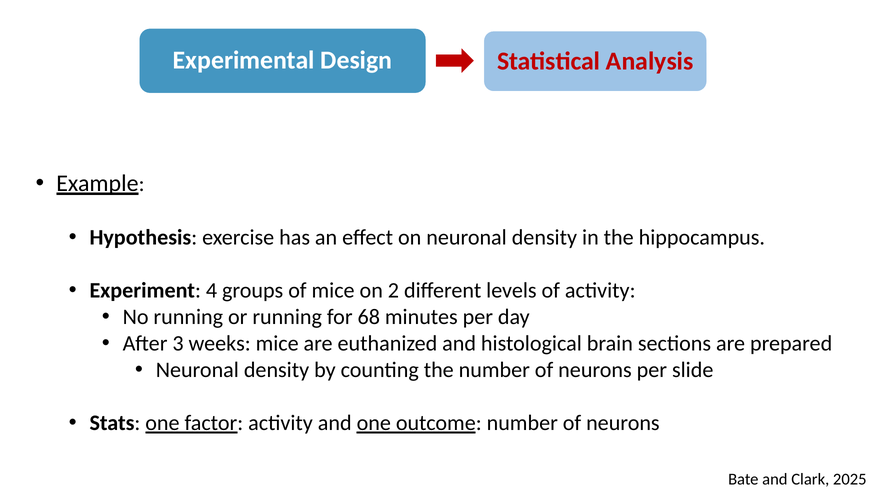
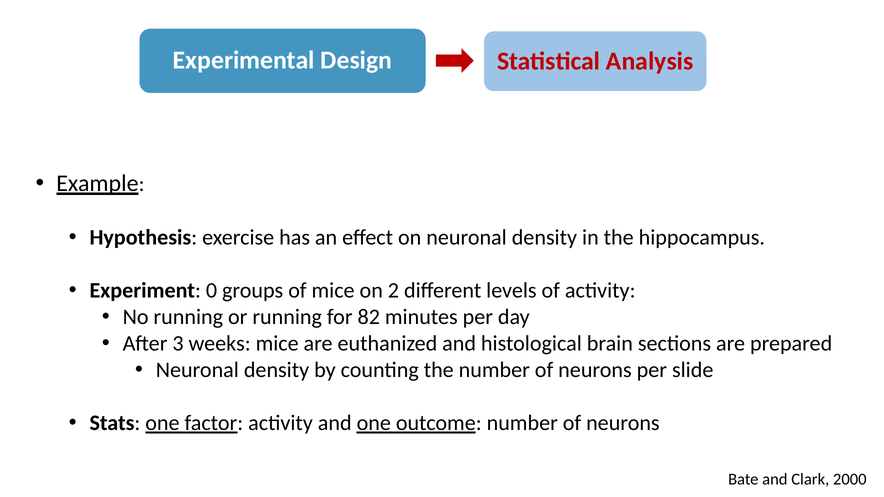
4: 4 -> 0 (211, 291)
68: 68 -> 82 (369, 317)
2025: 2025 -> 2000 (850, 479)
